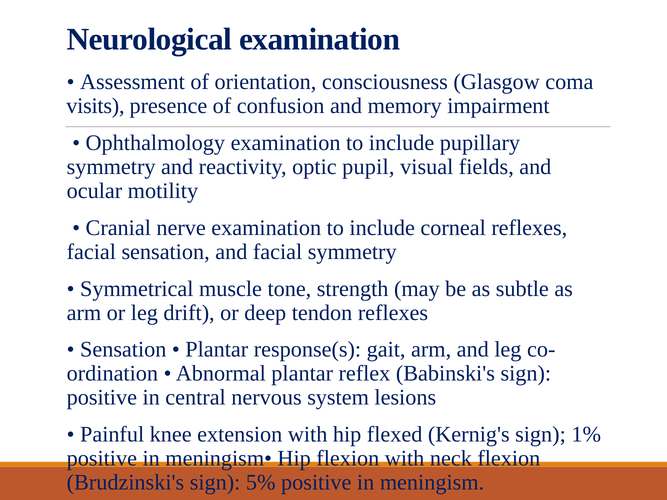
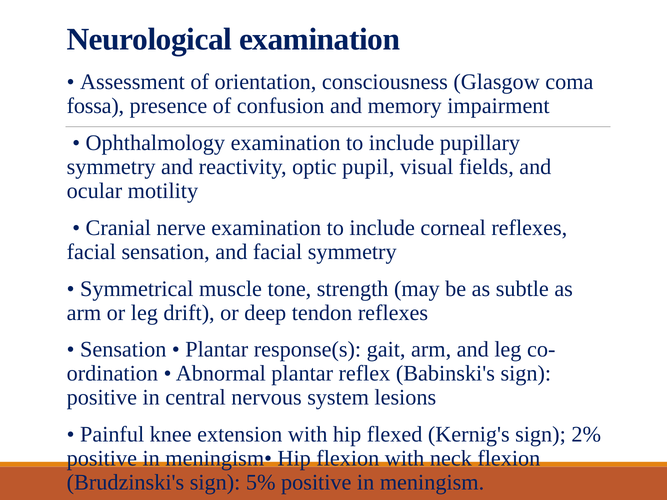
visits: visits -> fossa (95, 106)
1%: 1% -> 2% (586, 435)
